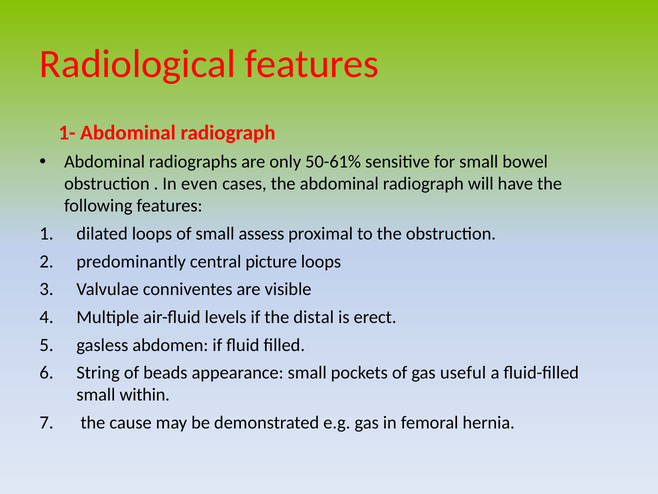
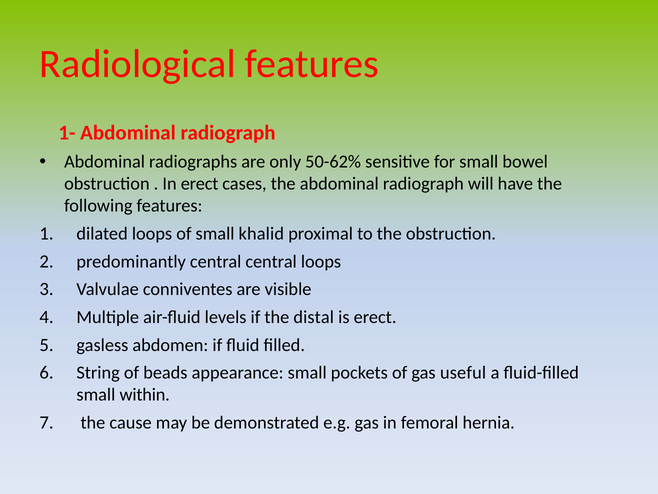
50-61%: 50-61% -> 50-62% (333, 162)
In even: even -> erect (200, 184)
assess: assess -> khalid (261, 233)
central picture: picture -> central (271, 261)
